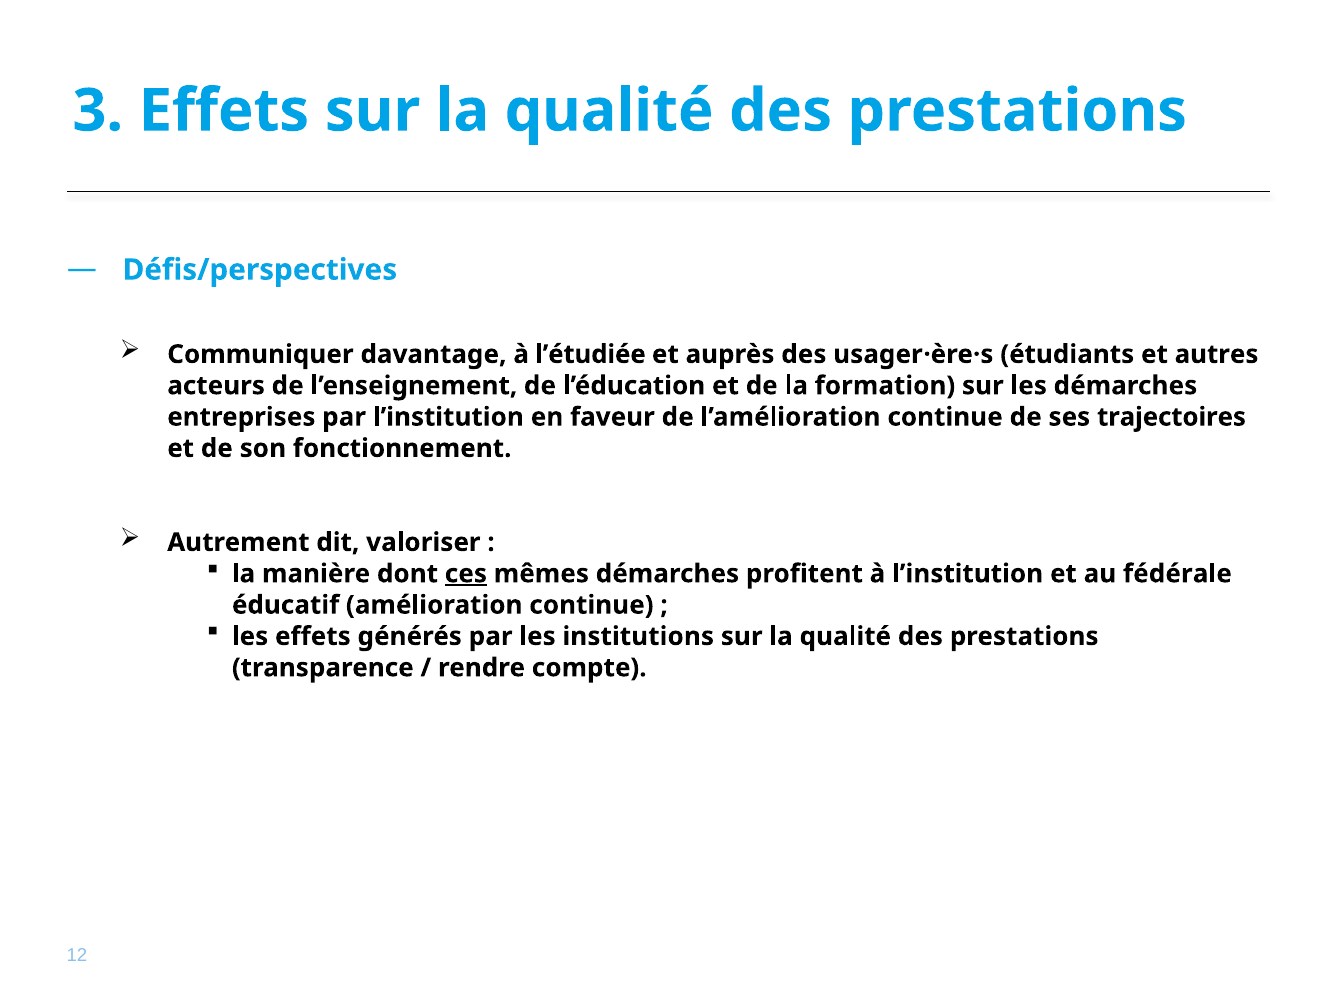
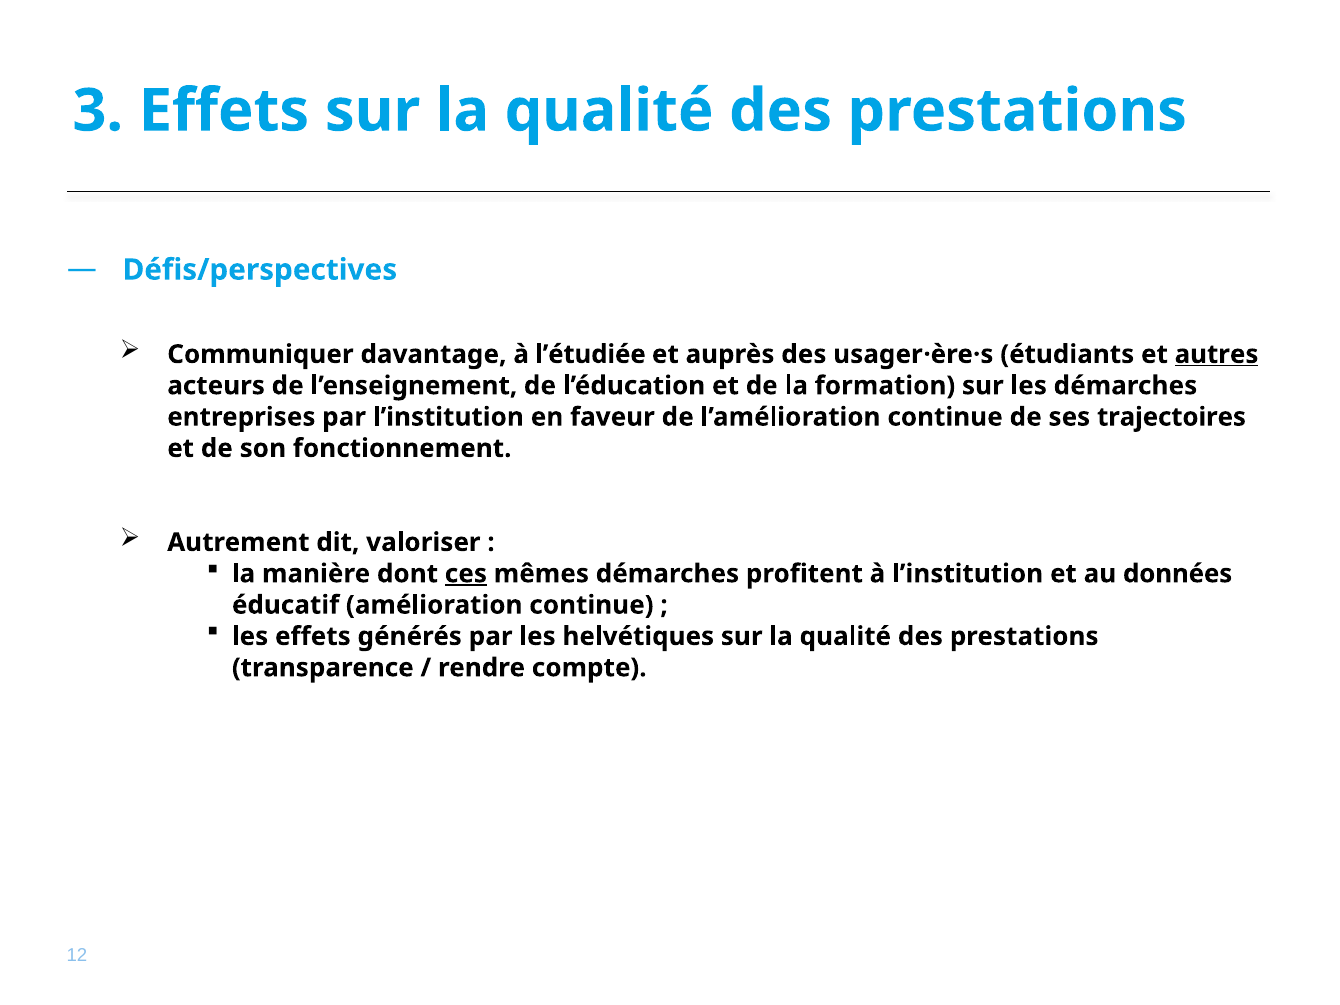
autres underline: none -> present (1217, 354)
fédérale: fédérale -> données (1178, 574)
institutions: institutions -> helvétiques (638, 636)
